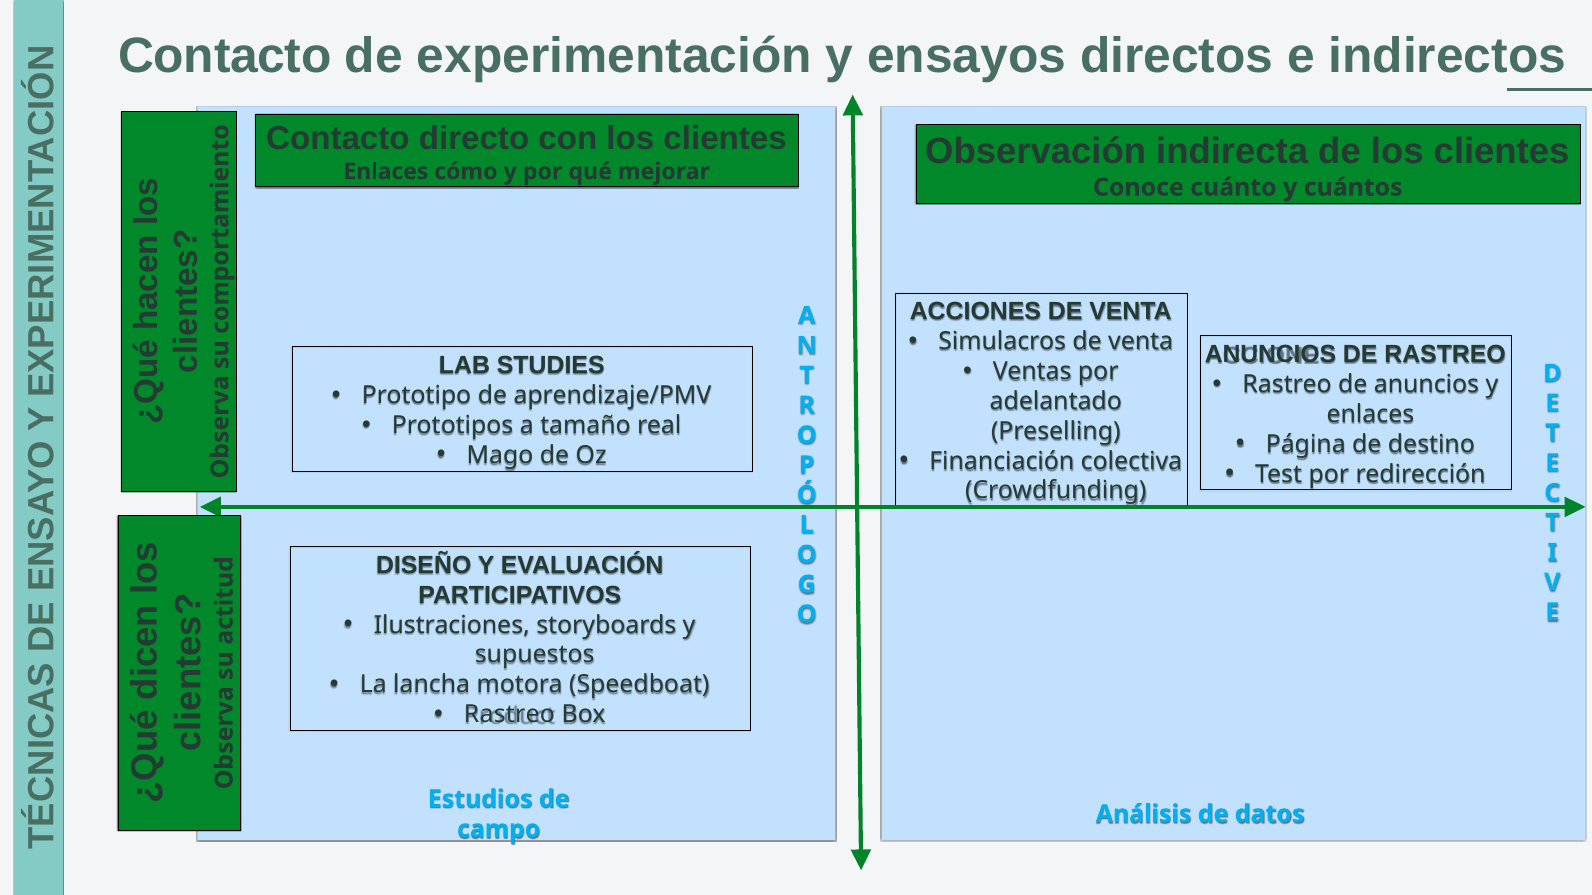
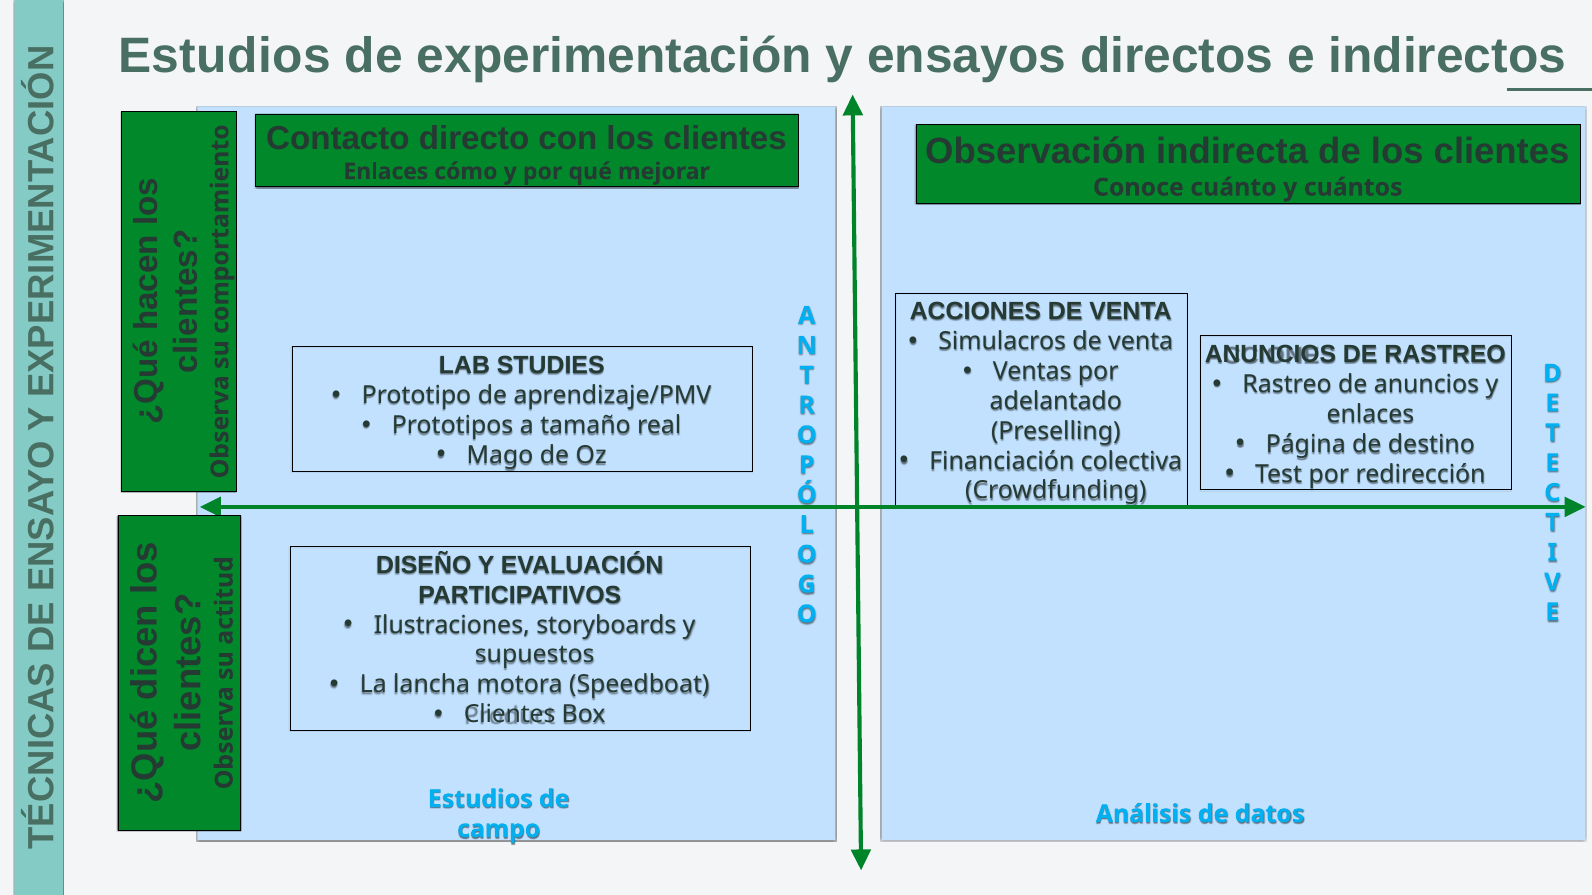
Contacto: Contacto -> Estudios (225, 56)
Rastreo: Rastreo -> Clientes (510, 715)
